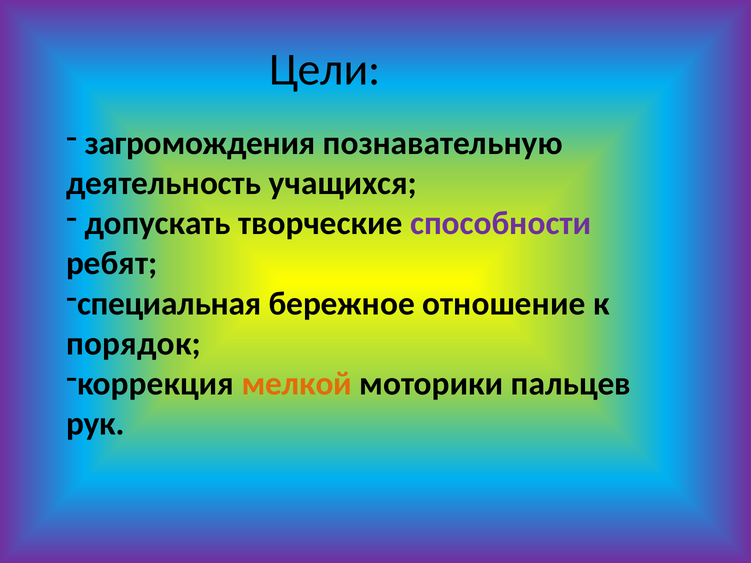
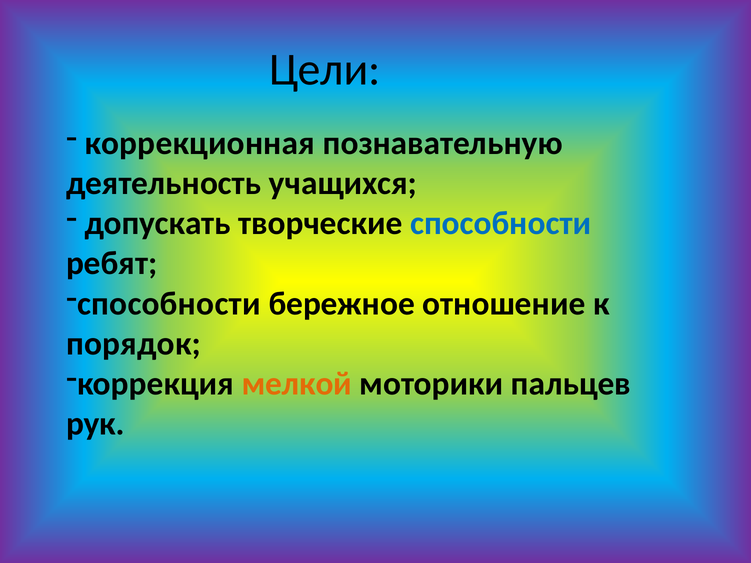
загромождения: загромождения -> коррекционная (200, 143)
способности colour: purple -> blue (501, 224)
специальная: специальная -> способности (169, 304)
